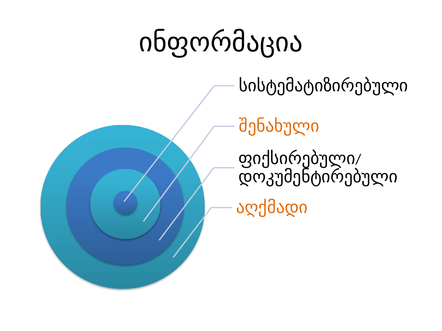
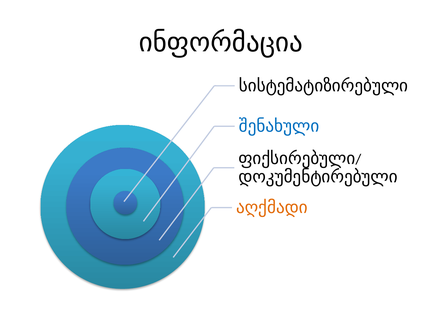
შენახული colour: orange -> blue (279, 126)
